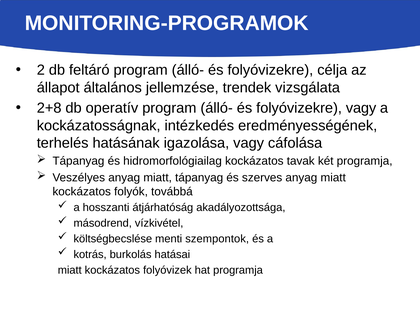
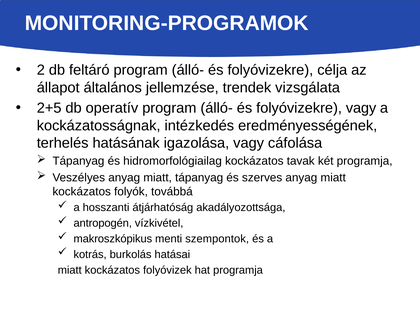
2+8: 2+8 -> 2+5 (49, 108)
másodrend: másodrend -> antropogén (103, 223)
költségbecslése: költségbecslése -> makroszkópikus (113, 239)
